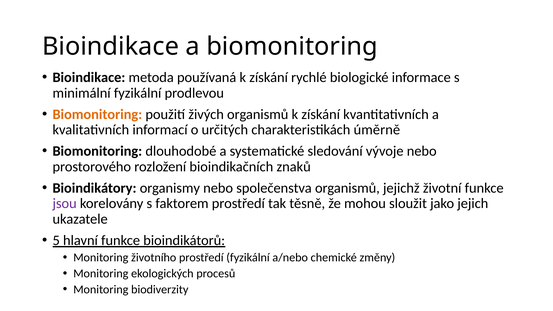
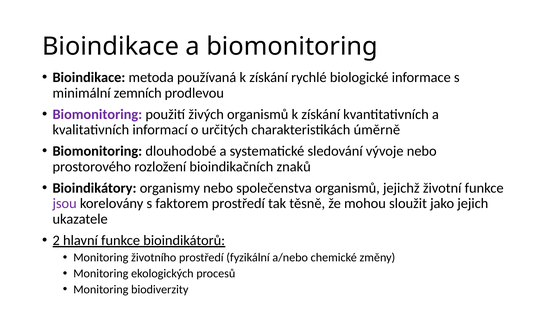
minimální fyzikální: fyzikální -> zemních (138, 93)
Biomonitoring colour: orange -> purple (97, 114)
5: 5 -> 2 (56, 240)
